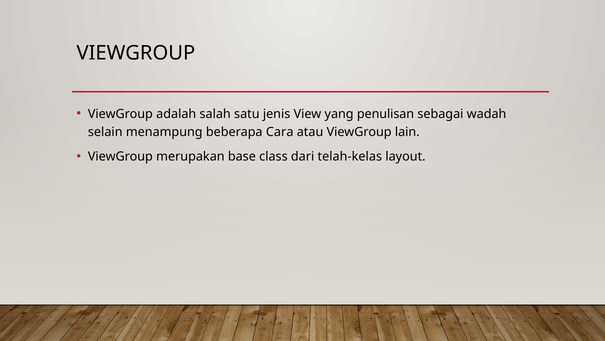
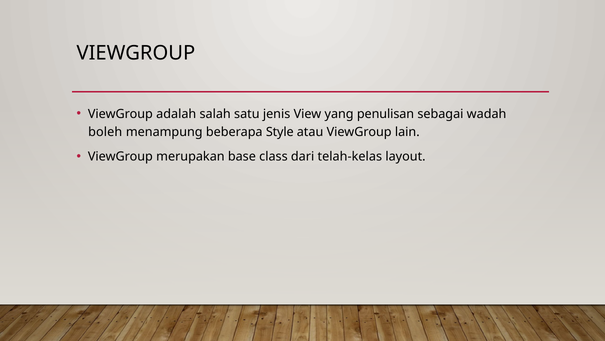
selain: selain -> boleh (105, 132)
Cara: Cara -> Style (280, 132)
